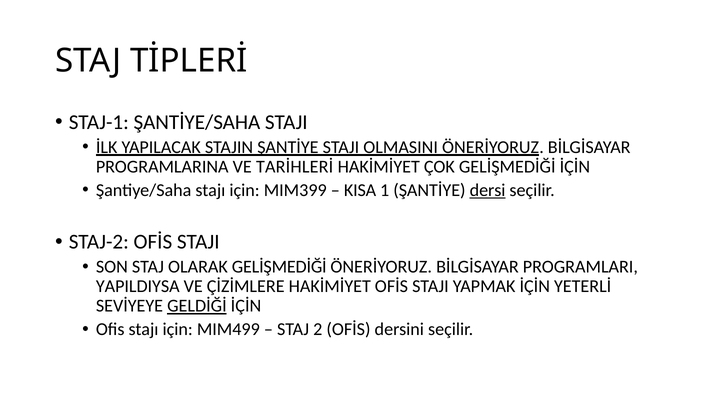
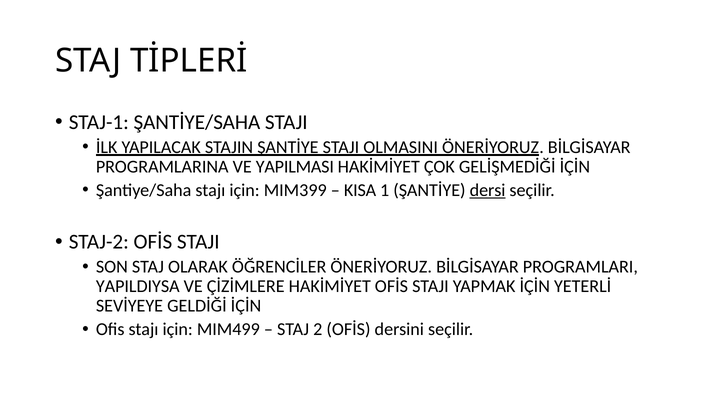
TARİHLERİ: TARİHLERİ -> YAPILMASI (295, 167)
OLARAK GELİŞMEDİĞİ: GELİŞMEDİĞİ -> ÖĞRENCİLER (279, 267)
GELDİĞİ underline: present -> none (197, 306)
